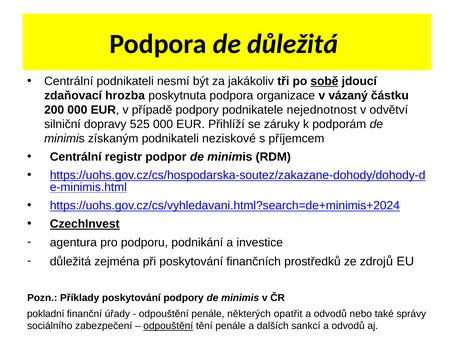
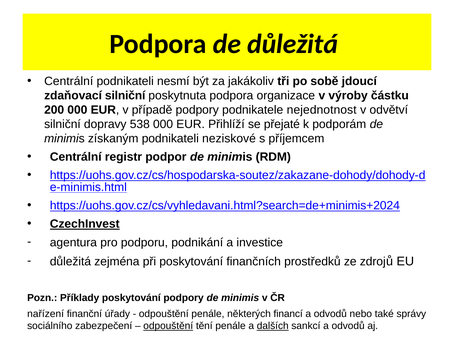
sobě underline: present -> none (324, 81)
zdaňovací hrozba: hrozba -> silniční (125, 96)
vázaný: vázaný -> výroby (348, 96)
525: 525 -> 538 (140, 124)
záruky: záruky -> přejaté (282, 124)
pokladní: pokladní -> nařízení (46, 314)
opatřit: opatřit -> financí (288, 314)
dalších underline: none -> present (273, 326)
